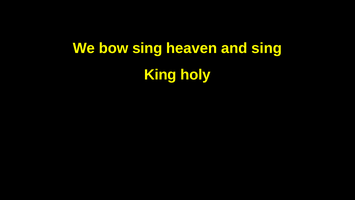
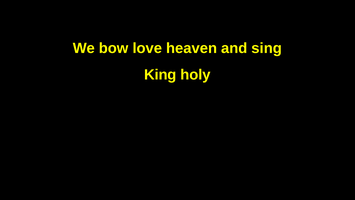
bow sing: sing -> love (147, 48)
